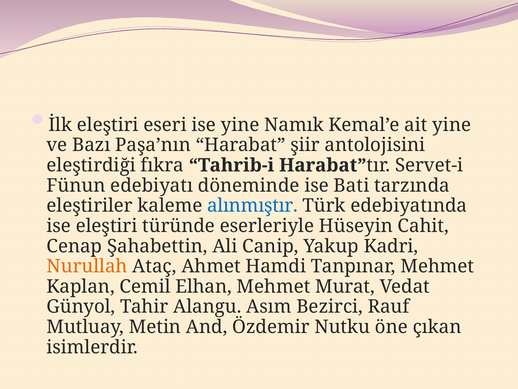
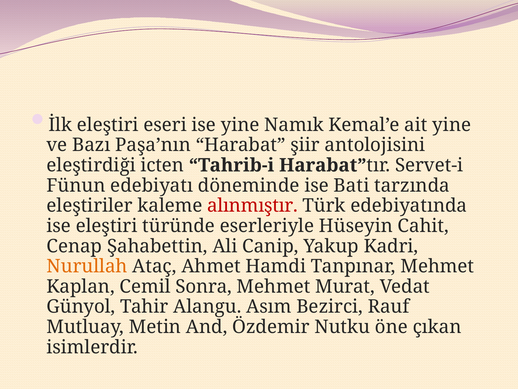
fıkra: fıkra -> icten (162, 165)
alınmıştır colour: blue -> red (253, 205)
Elhan: Elhan -> Sonra (204, 286)
